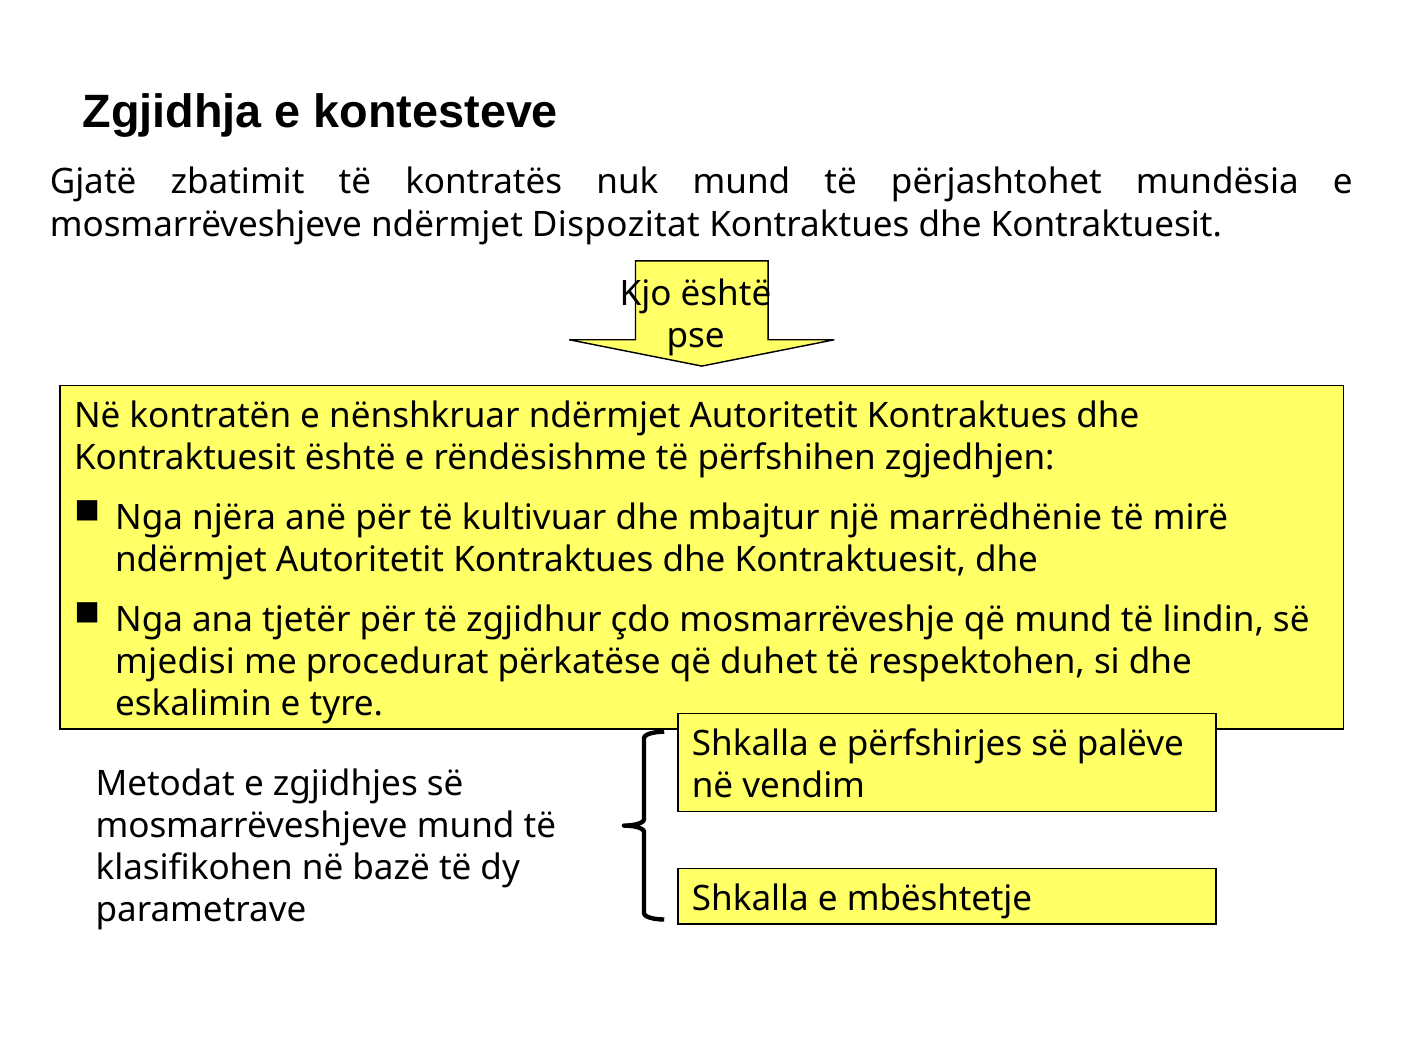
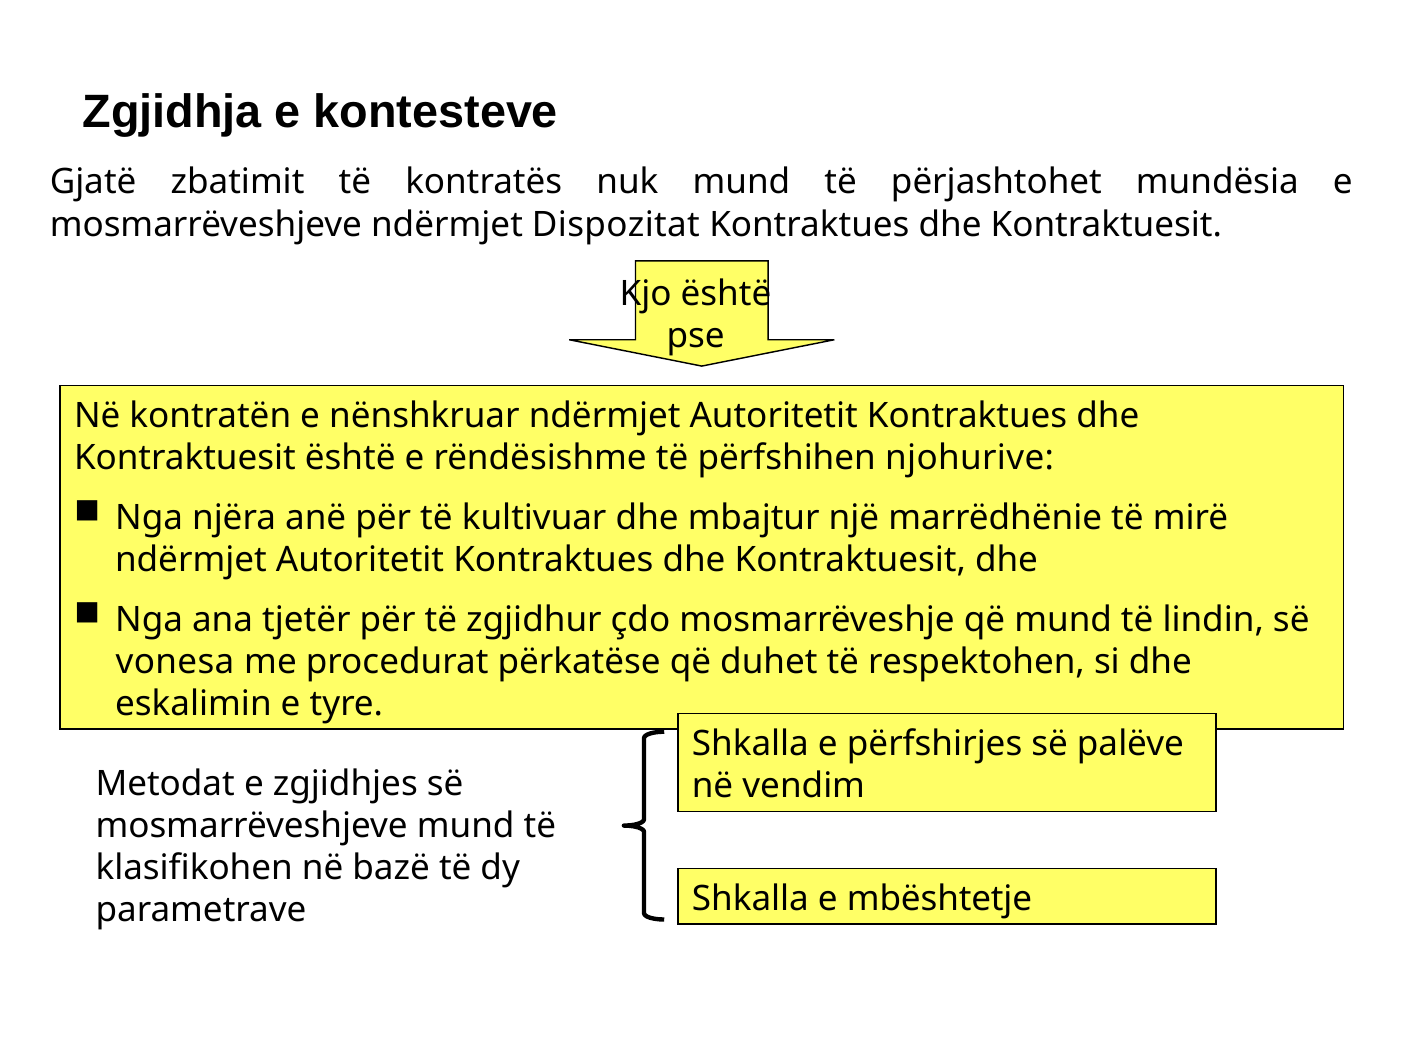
zgjedhjen: zgjedhjen -> njohurive (970, 458)
mjedisi: mjedisi -> vonesa (175, 662)
